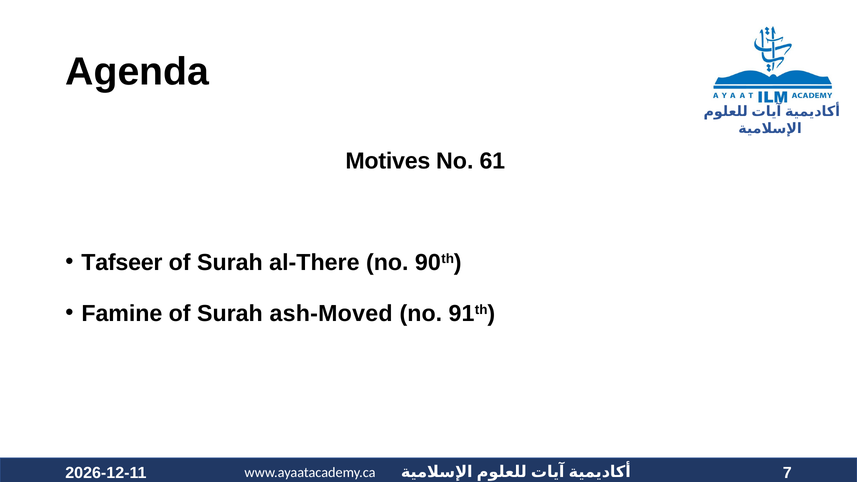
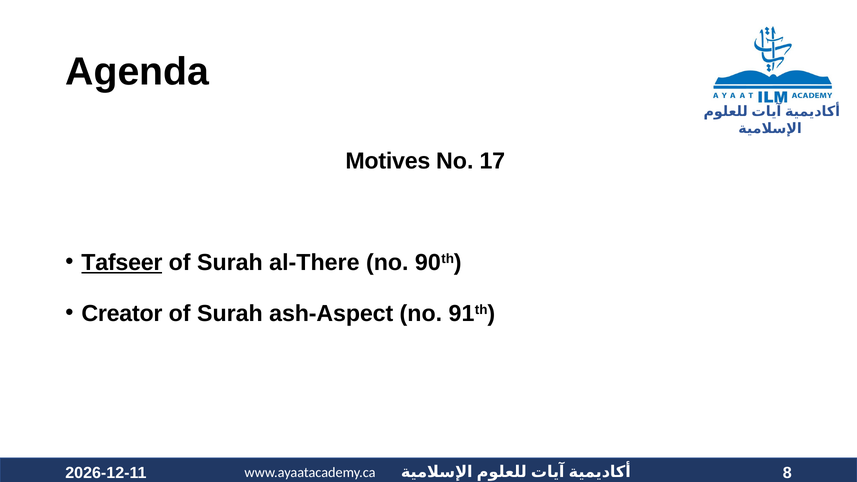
61: 61 -> 17 (492, 161)
Tafseer underline: none -> present (122, 263)
Famine: Famine -> Creator (122, 313)
ash-Moved: ash-Moved -> ash-Aspect (331, 313)
7: 7 -> 8 (787, 473)
